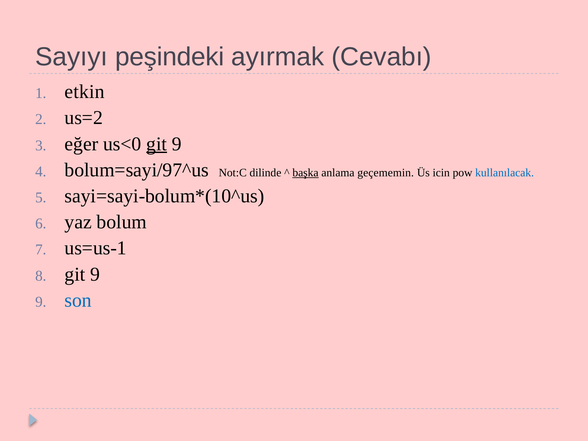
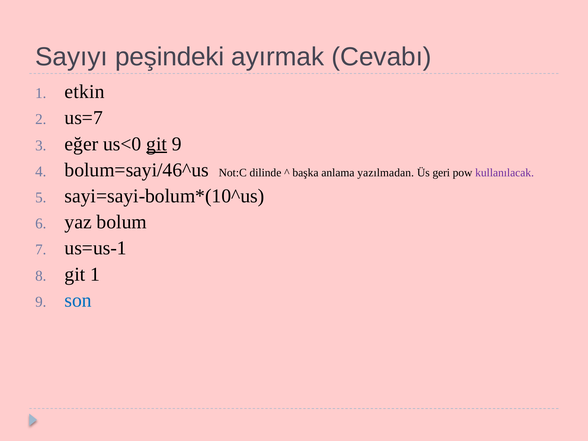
us=2: us=2 -> us=7 (84, 118)
bolum=sayi/97^us: bolum=sayi/97^us -> bolum=sayi/46^us (137, 170)
başka underline: present -> none (305, 173)
geçememin: geçememin -> yazılmadan (386, 173)
icin: icin -> geri (441, 173)
kullanılacak colour: blue -> purple (505, 173)
9: 9 -> 1 (95, 274)
